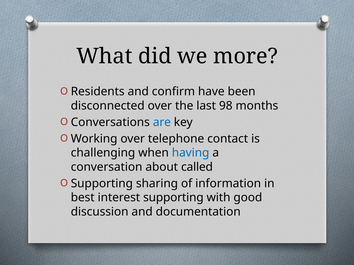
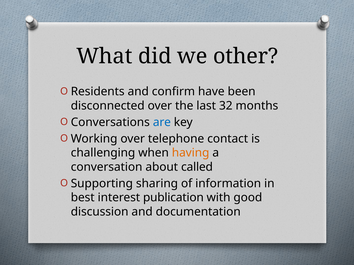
more: more -> other (246, 56)
98: 98 -> 32 (226, 106)
having colour: blue -> orange (191, 153)
interest supporting: supporting -> publication (173, 198)
